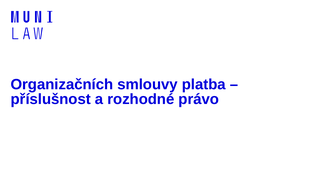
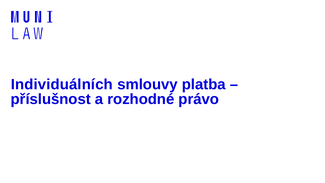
Organizačních: Organizačních -> Individuálních (62, 84)
